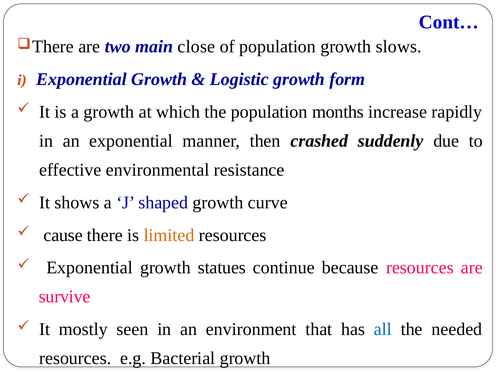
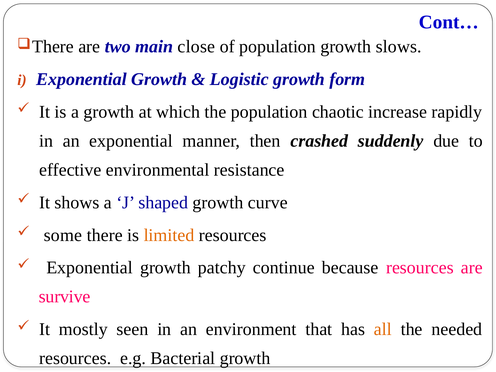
months: months -> chaotic (338, 112)
cause: cause -> some (63, 235)
statues: statues -> patchy (222, 268)
all colour: blue -> orange (383, 329)
